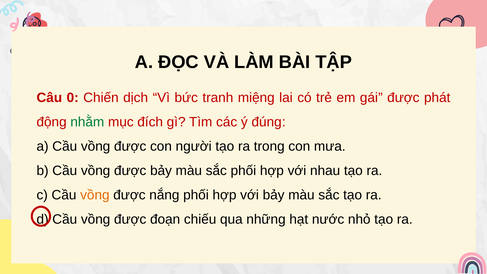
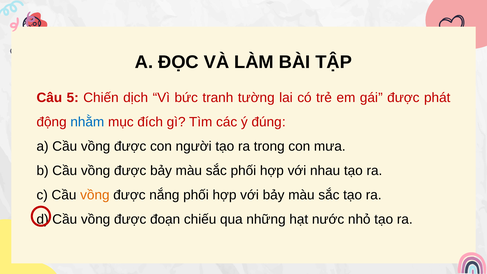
0: 0 -> 5 (73, 98)
miệng: miệng -> tường (256, 98)
nhằm colour: green -> blue (87, 122)
